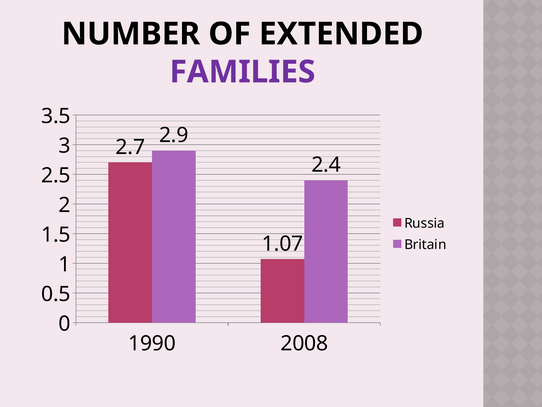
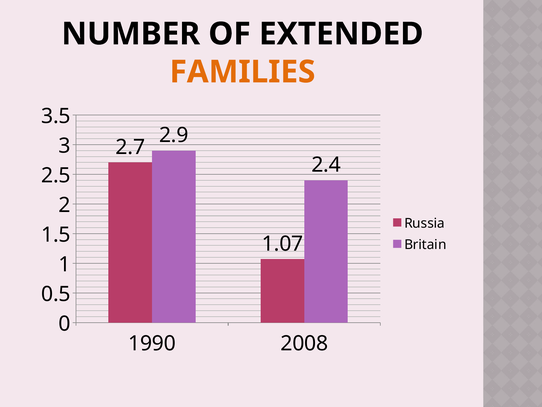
FAMILIES colour: purple -> orange (242, 72)
